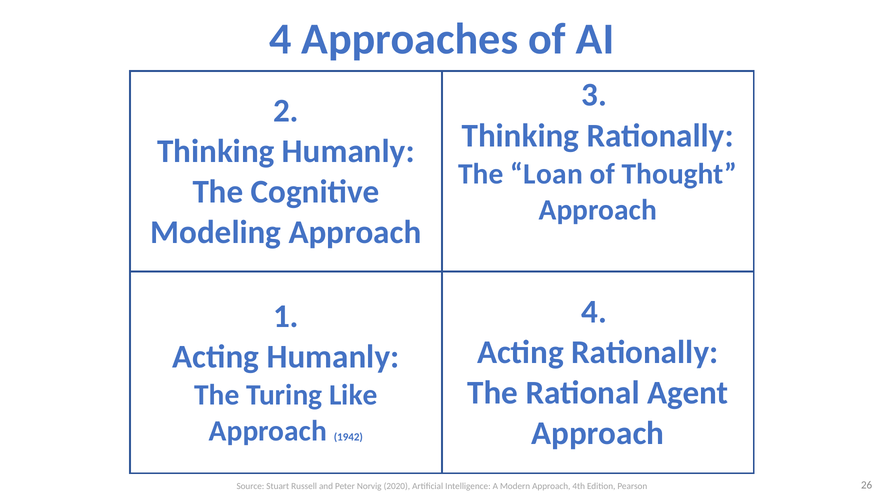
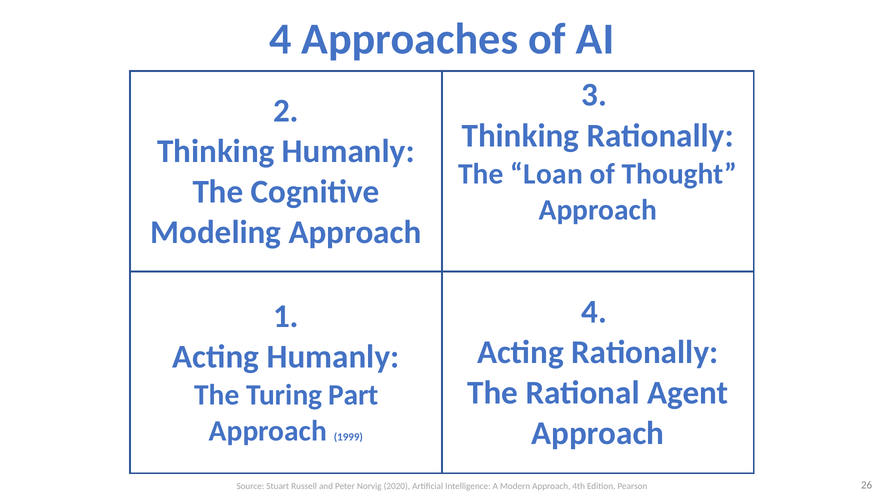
Like: Like -> Part (353, 395)
1942: 1942 -> 1999 (348, 437)
